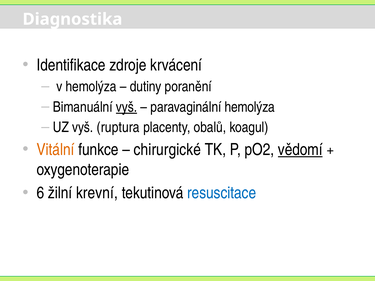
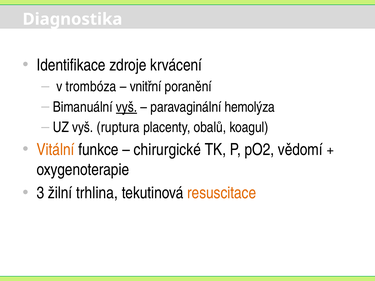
v hemolýza: hemolýza -> trombóza (91, 87)
dutiny: dutiny -> vnitřní (146, 87)
vědomí underline: present -> none (300, 150)
6: 6 -> 3 (40, 193)
krevní: krevní -> trhlina (97, 193)
resuscitace colour: blue -> orange (222, 193)
